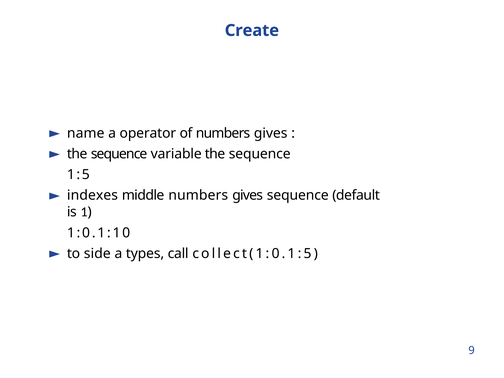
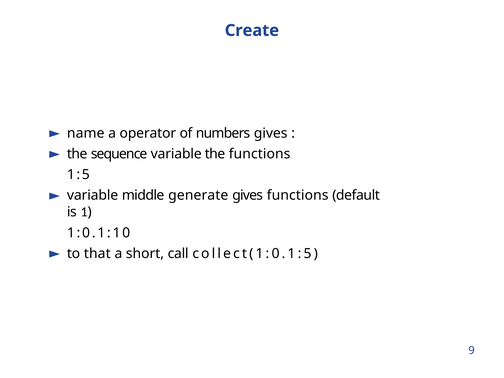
sequence: sequence -> functions (260, 154)
indexes: indexes -> variable (93, 196)
middle numbers: numbers -> generate (198, 196)
gives sequence: sequence -> functions (298, 196)
side: side -> that (97, 254)
types: types -> short (145, 254)
